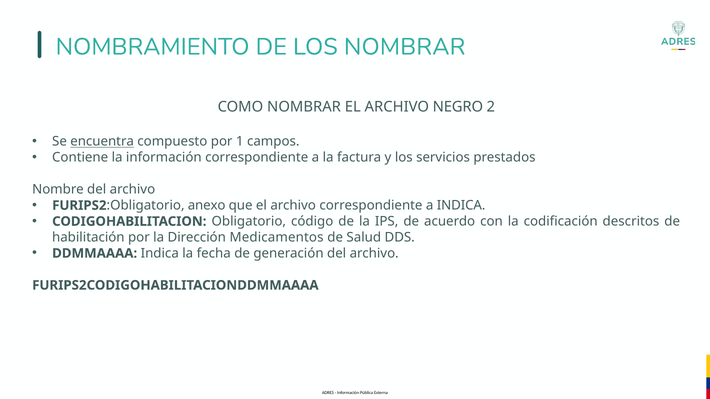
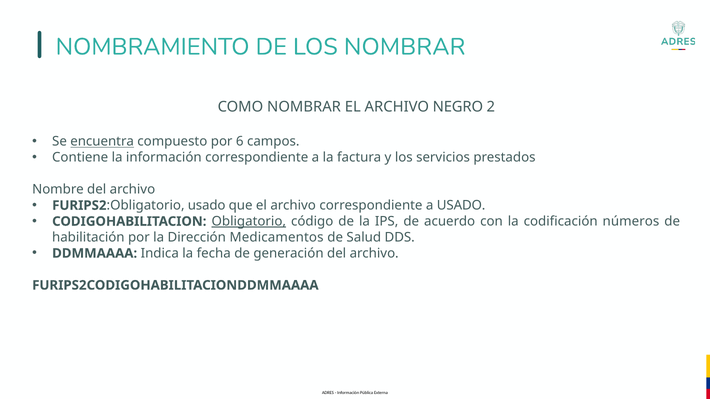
1: 1 -> 6 (240, 142)
anexo: anexo -> usado (207, 206)
a INDICA: INDICA -> USADO (461, 206)
Obligatorio underline: none -> present (249, 222)
descritos: descritos -> números (631, 222)
